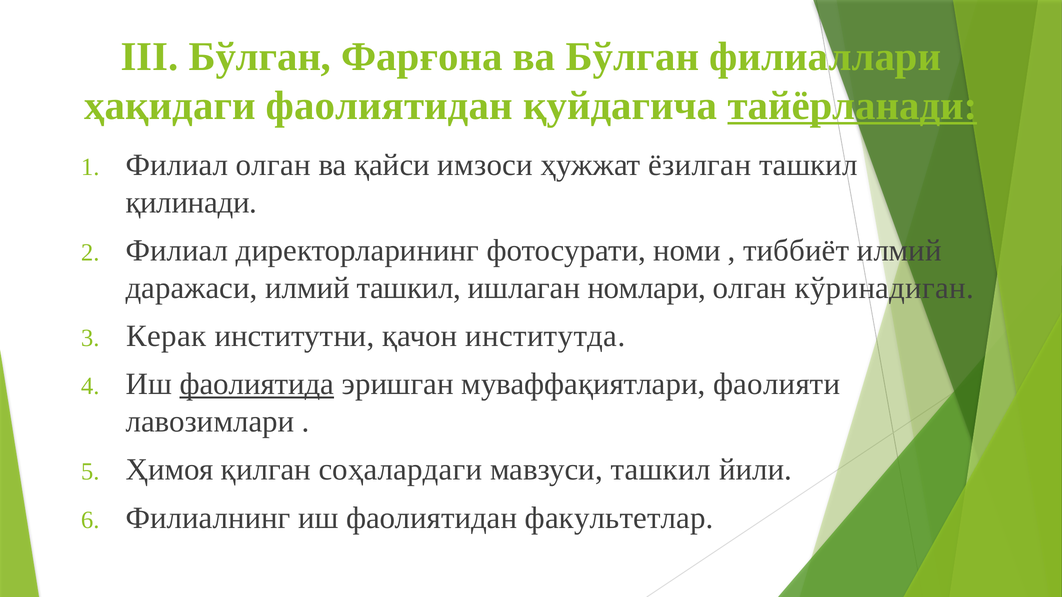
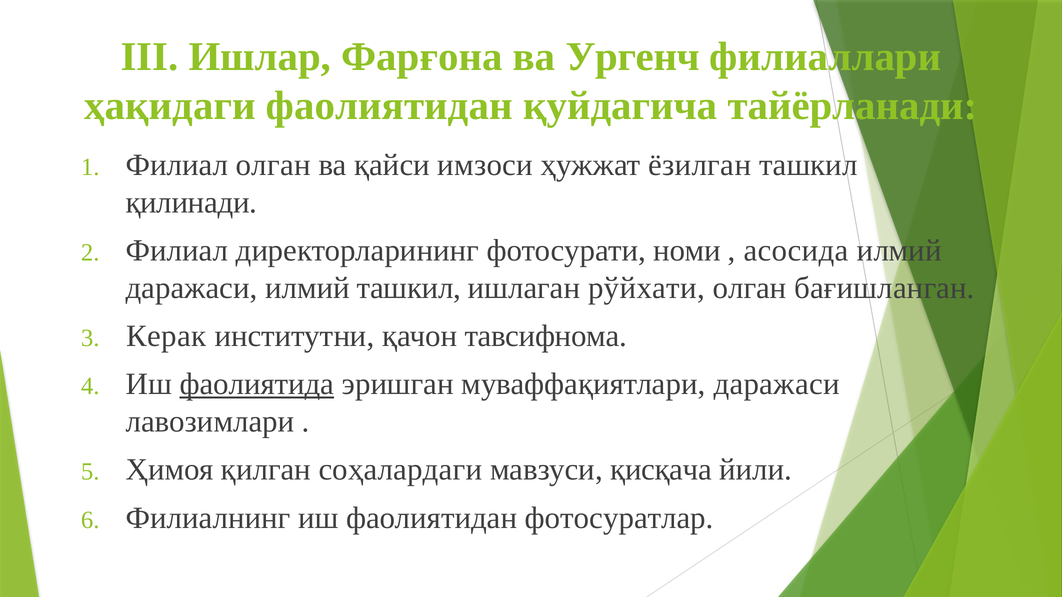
III Бўлган: Бўлган -> Ишлар (260, 57)
ва Бўлган: Бўлган -> Ургенч (633, 57)
тайёрланади underline: present -> none (852, 106)
тиббиёт: тиббиёт -> асосида (796, 251)
номлари: номлари -> рўйхати (646, 288)
кўринадиган: кўринадиган -> бағишланган (884, 288)
институтда: институтда -> тавсифнома (546, 336)
муваффақиятлари фаолияти: фаолияти -> даражаси (777, 385)
мавзуси ташкил: ташкил -> қисқача (661, 470)
факультетлар: факультетлар -> фотосуратлар (619, 518)
